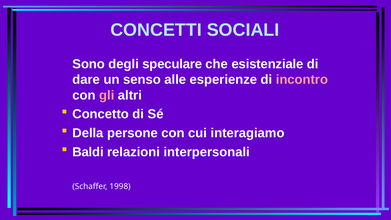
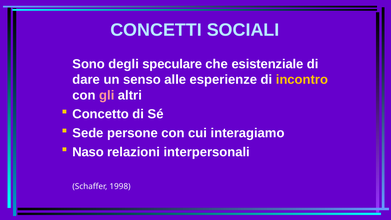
incontro colour: pink -> yellow (302, 80)
Della: Della -> Sede (88, 133)
Baldi: Baldi -> Naso (88, 152)
